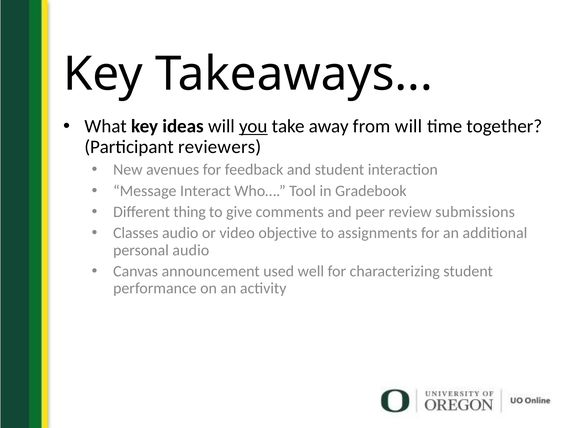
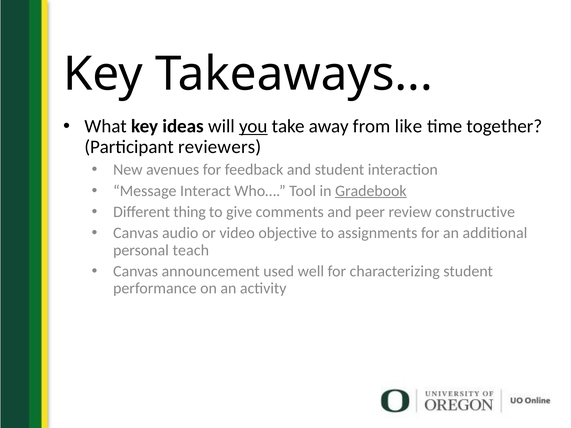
from will: will -> like (409, 126)
Gradebook underline: none -> present (371, 191)
submissions: submissions -> constructive (475, 212)
Classes: Classes -> Canvas (136, 233)
personal audio: audio -> teach (191, 250)
